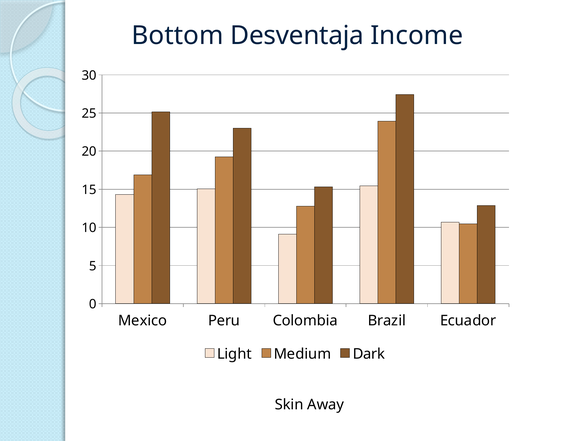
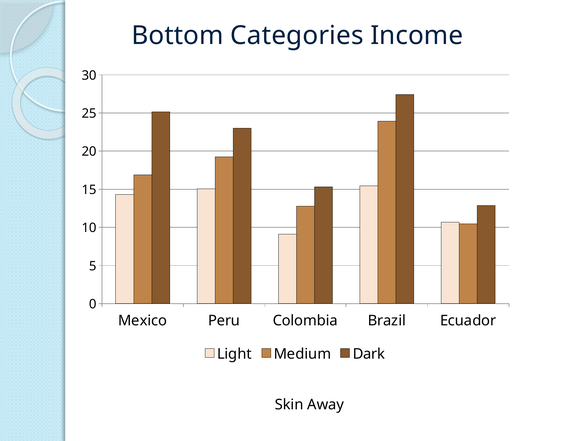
Desventaja: Desventaja -> Categories (297, 36)
